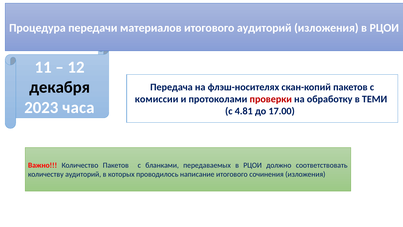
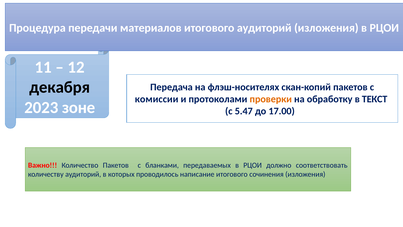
проверки colour: red -> orange (271, 99)
ТЕМИ: ТЕМИ -> ТЕКСТ (375, 99)
часа: часа -> зоне (79, 107)
4.81: 4.81 -> 5.47 (244, 111)
